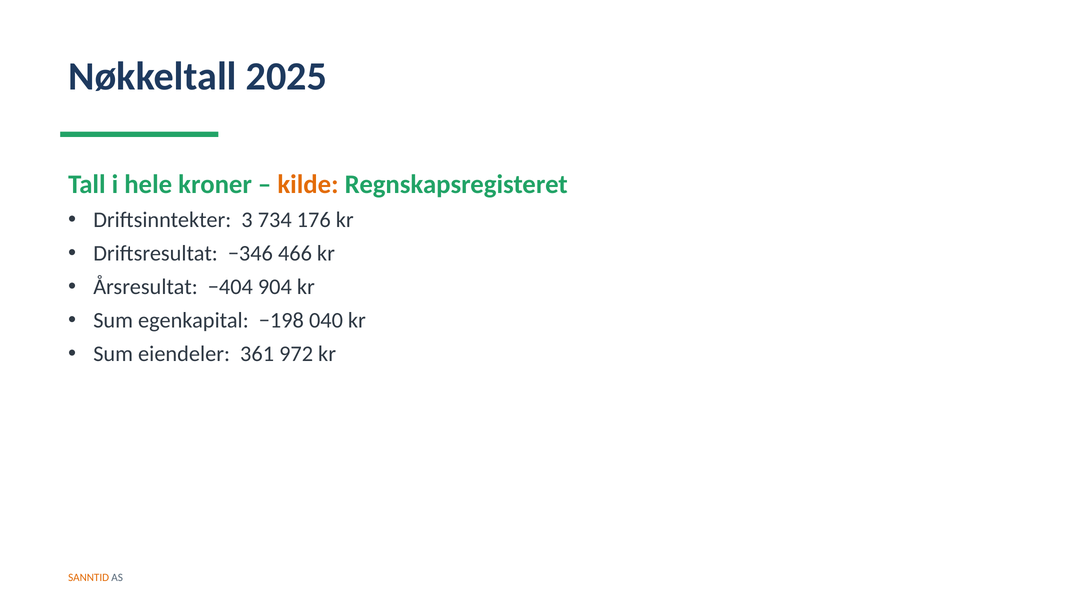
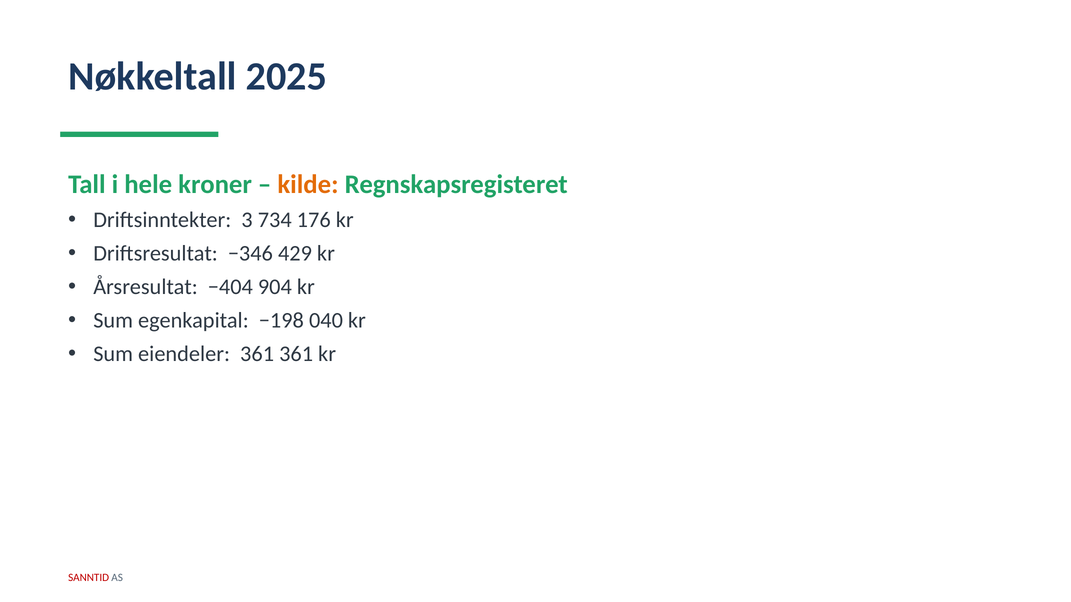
466: 466 -> 429 (295, 254)
361 972: 972 -> 361 (296, 354)
SANNTID colour: orange -> red (89, 578)
